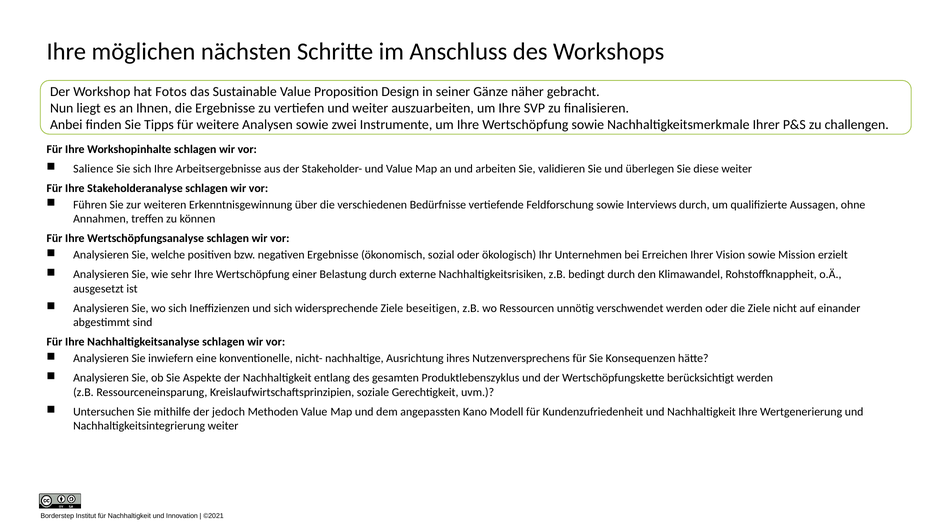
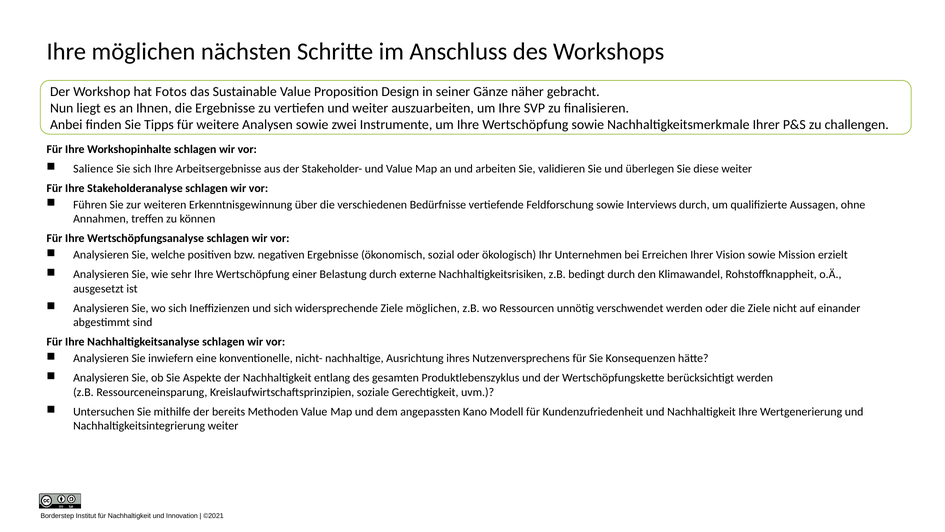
Ziele beseitigen: beseitigen -> möglichen (433, 308)
jedoch: jedoch -> bereits (229, 411)
